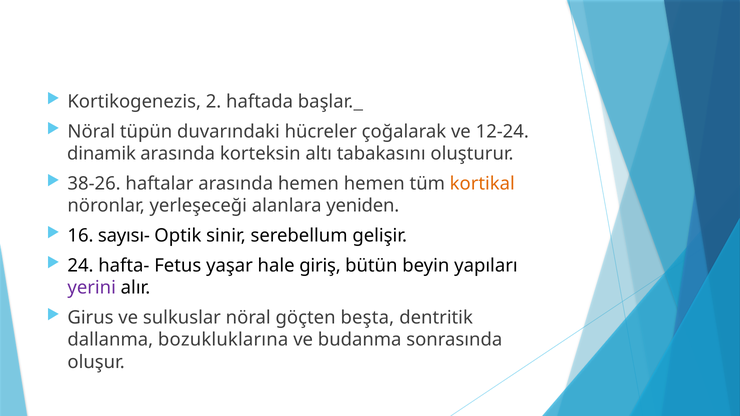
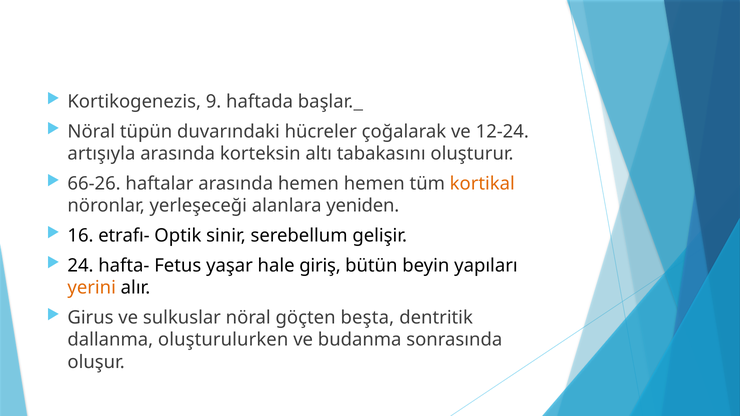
2: 2 -> 9 (214, 102)
dinamik: dinamik -> artışıyla (101, 154)
38-26: 38-26 -> 66-26 (94, 184)
sayısı-: sayısı- -> etrafı- (124, 236)
yerini colour: purple -> orange (92, 288)
bozukluklarına: bozukluklarına -> oluşturulurken (223, 340)
